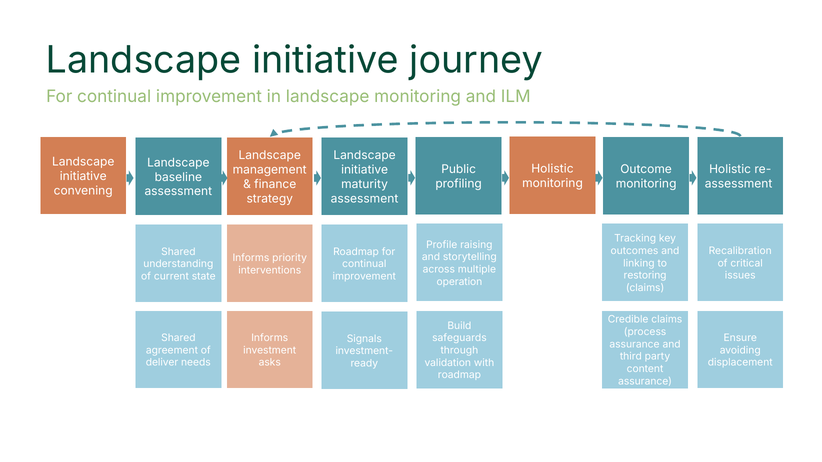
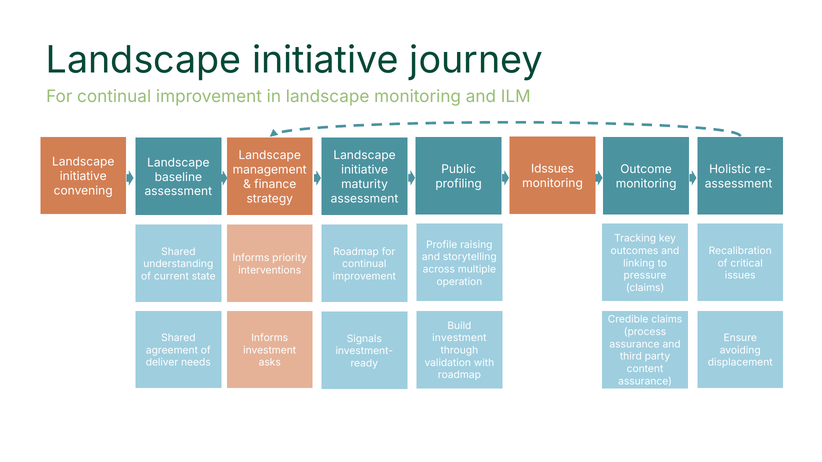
Holistic: Holistic -> Idssues (553, 169)
restoring: restoring -> pressure (645, 276)
safeguards: safeguards -> investment (459, 338)
